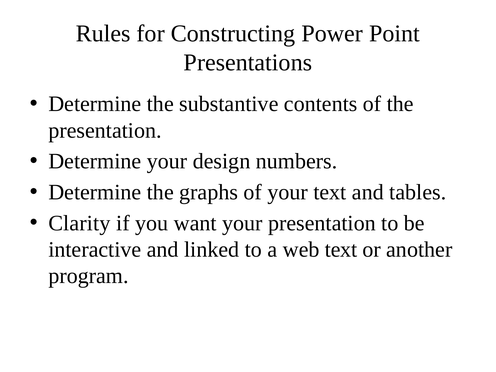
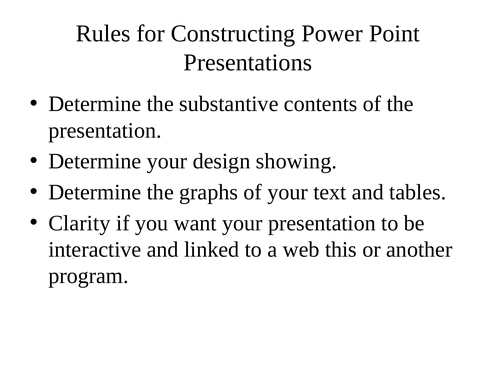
numbers: numbers -> showing (296, 161)
web text: text -> this (341, 250)
